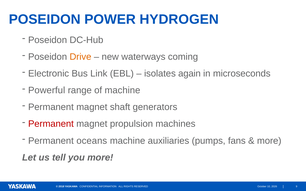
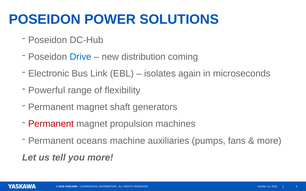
HYDROGEN: HYDROGEN -> SOLUTIONS (179, 20)
Drive colour: orange -> blue (80, 57)
waterways: waterways -> distribution (143, 57)
of machine: machine -> flexibility (122, 90)
